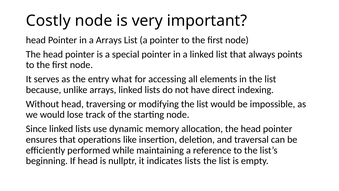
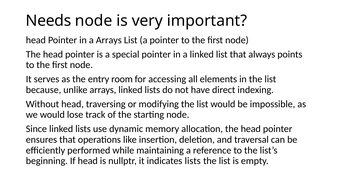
Costly: Costly -> Needs (48, 21)
what: what -> room (122, 79)
